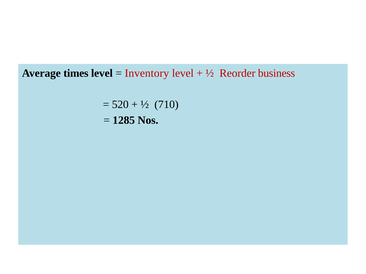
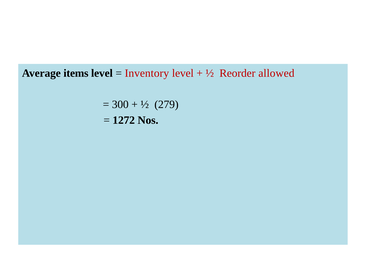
times: times -> items (76, 73)
business: business -> allowed (276, 73)
520: 520 -> 300 (120, 105)
710: 710 -> 279 (166, 105)
1285: 1285 -> 1272 (124, 120)
